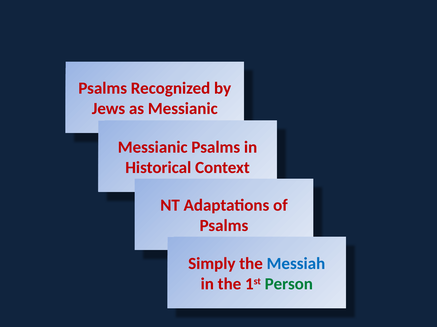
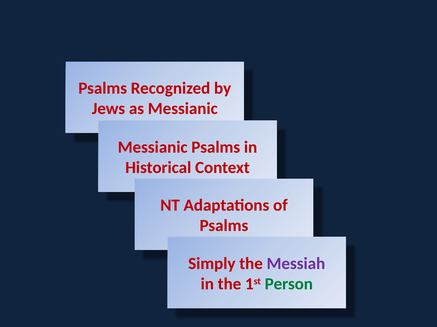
Messiah colour: blue -> purple (296, 264)
